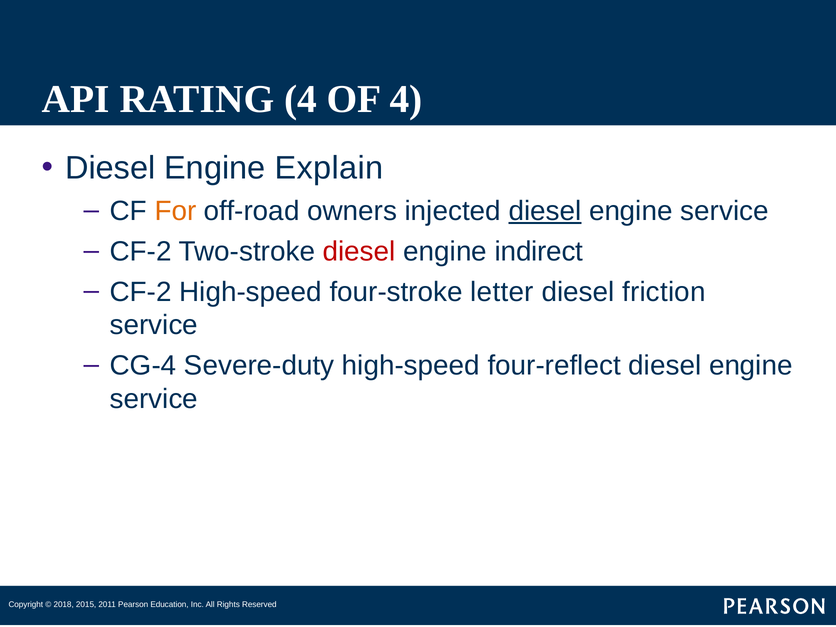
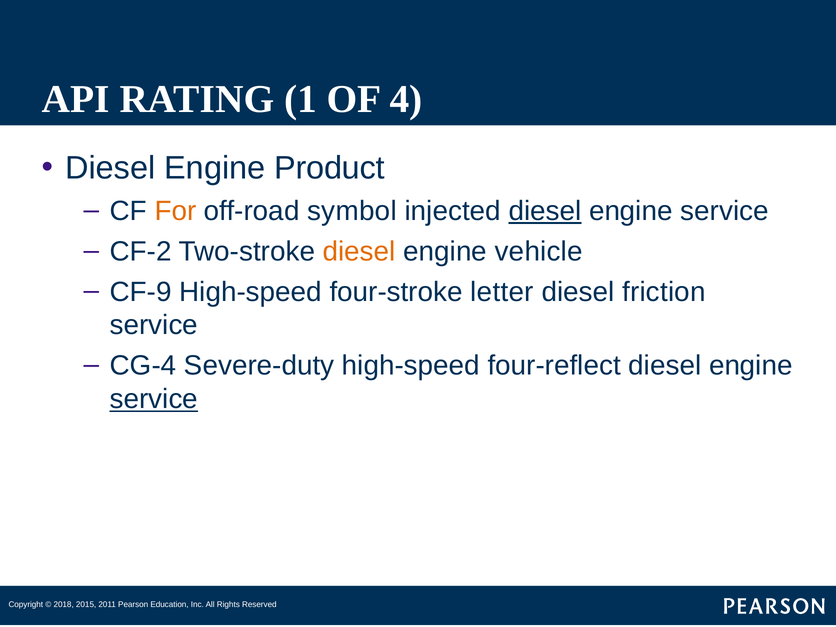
RATING 4: 4 -> 1 (300, 99)
Explain: Explain -> Product (329, 168)
owners: owners -> symbol (352, 211)
diesel colour: red -> orange (359, 251)
indirect: indirect -> vehicle (539, 251)
CF-2: CF-2 -> CF-9 (141, 292)
service underline: none -> present (154, 399)
